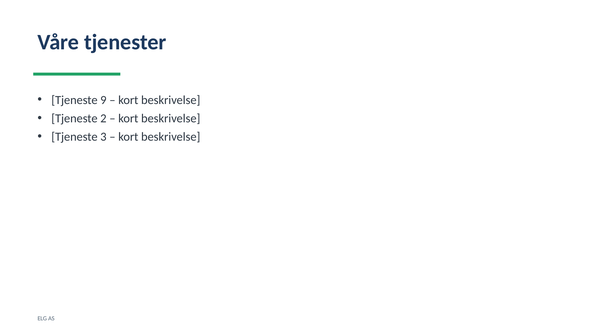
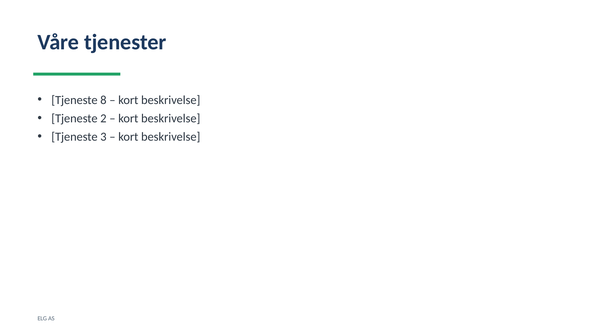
9: 9 -> 8 (103, 100)
